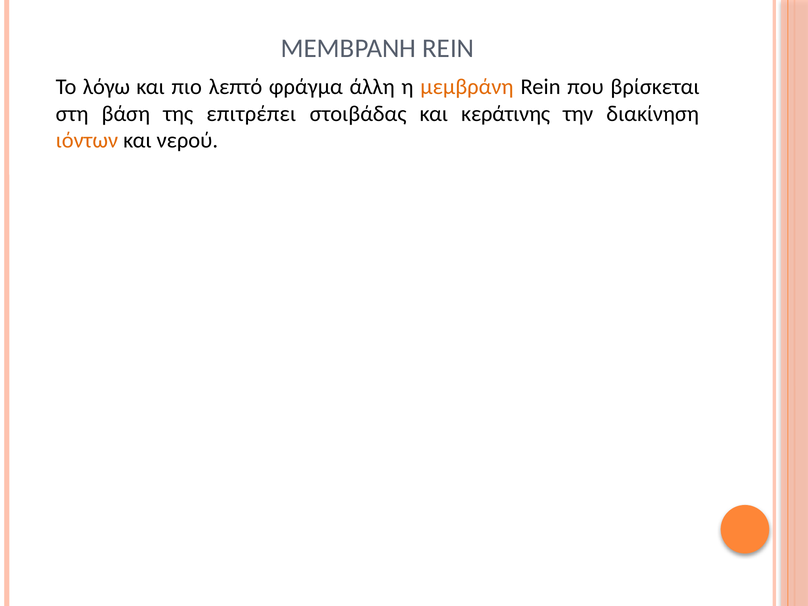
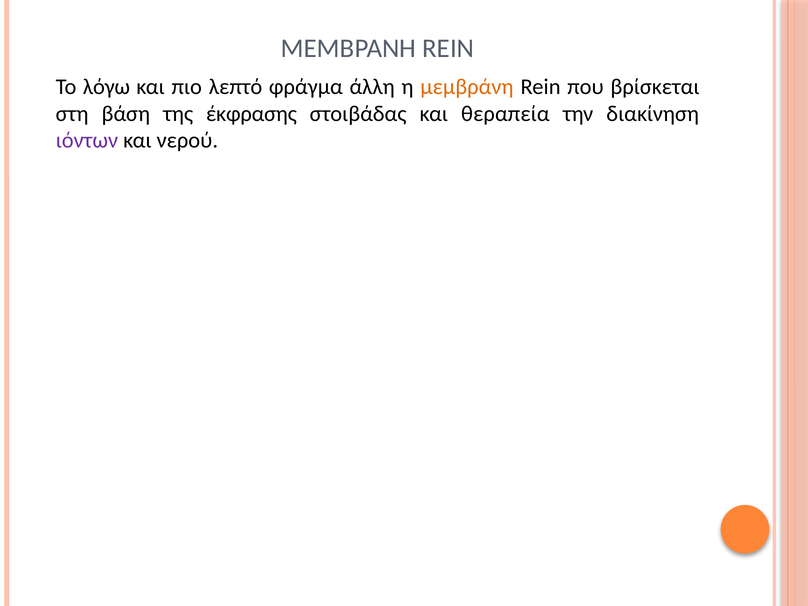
επιτρέπει: επιτρέπει -> έκφρασης (252, 114)
κεράτινης: κεράτινης -> θεραπεία (505, 114)
ιόντων colour: orange -> purple (87, 141)
